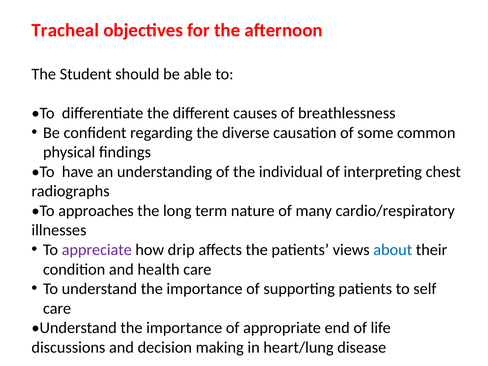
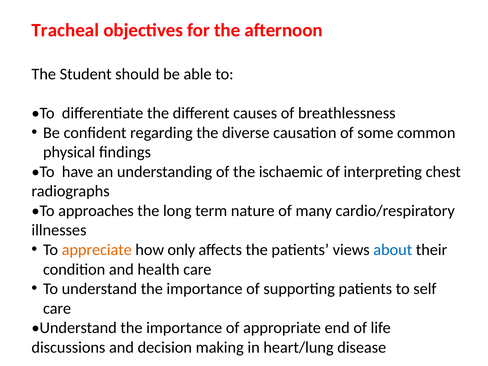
individual: individual -> ischaemic (291, 172)
appreciate colour: purple -> orange (97, 250)
drip: drip -> only (181, 250)
